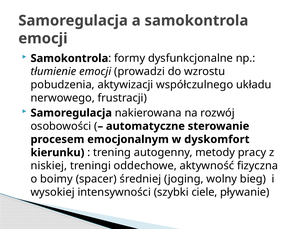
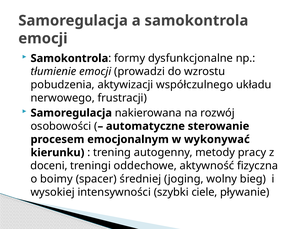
dyskomfort: dyskomfort -> wykonywać (217, 140)
niskiej: niskiej -> doceni (49, 166)
